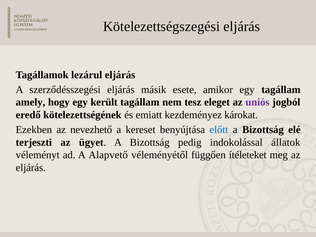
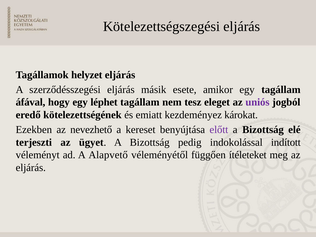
lezárul: lezárul -> helyzet (87, 75)
amely: amely -> áfával (31, 102)
került: került -> léphet (104, 102)
előtt colour: blue -> purple (219, 130)
állatok: állatok -> indított (286, 142)
